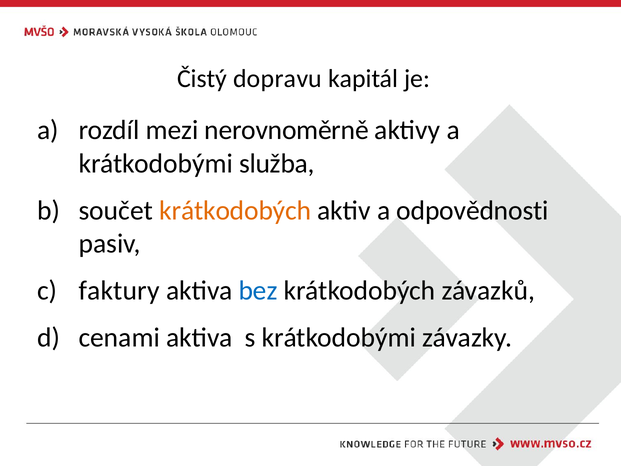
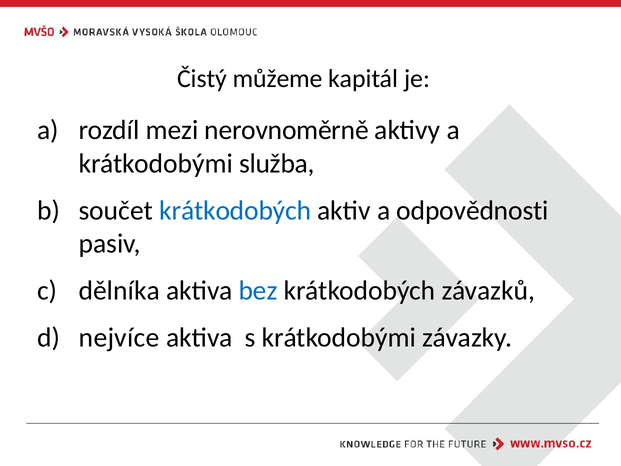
dopravu: dopravu -> můžeme (278, 79)
krátkodobých colour: orange -> blue (235, 210)
faktury: faktury -> dělníka (119, 290)
cenami: cenami -> nejvíce (119, 337)
